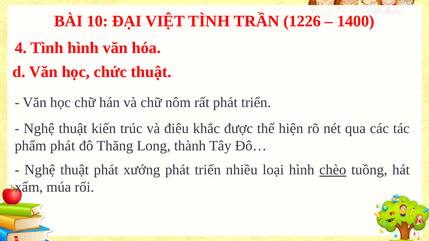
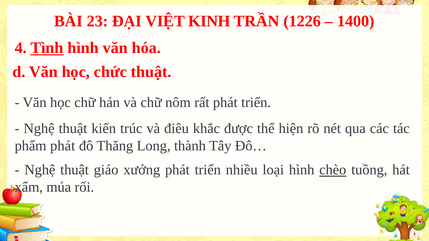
10: 10 -> 23 (98, 21)
VIỆT TÌNH: TÌNH -> KINH (209, 21)
Tình underline: none -> present (47, 48)
thuật phát: phát -> giáo (106, 170)
